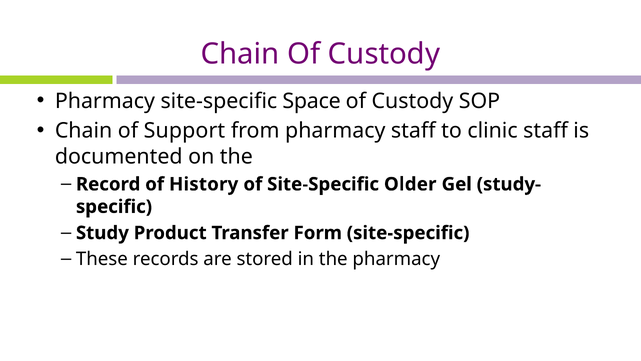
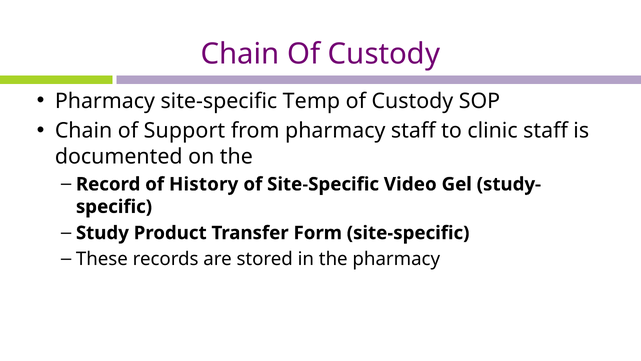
Space: Space -> Temp (311, 101)
Older: Older -> Video (410, 184)
